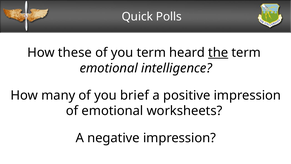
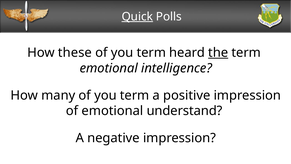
Quick underline: none -> present (137, 17)
many of you brief: brief -> term (135, 95)
worksheets: worksheets -> understand (184, 111)
